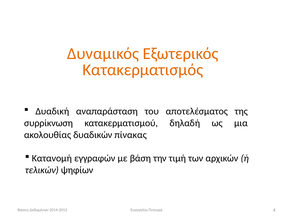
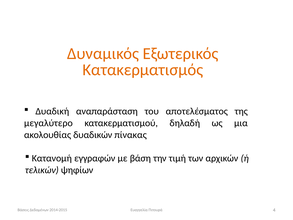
συρρίκνωση: συρρίκνωση -> μεγαλύτερο (48, 123)
